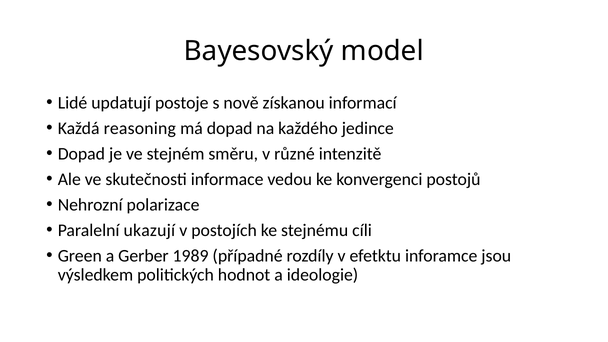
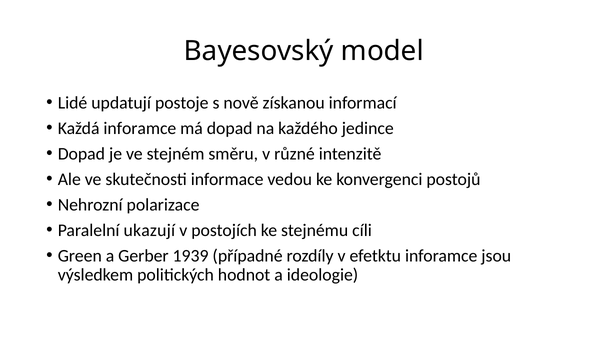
Každá reasoning: reasoning -> inforamce (140, 128)
1989: 1989 -> 1939 (191, 256)
